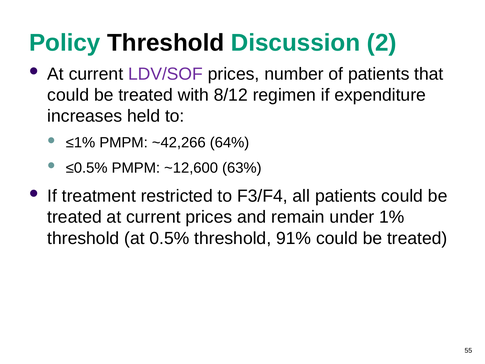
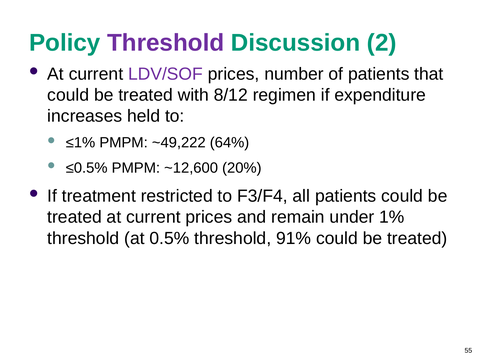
Threshold colour: black -> purple (166, 43)
~42,266: ~42,266 -> ~49,222 (179, 143)
63%: 63% -> 20% (242, 168)
